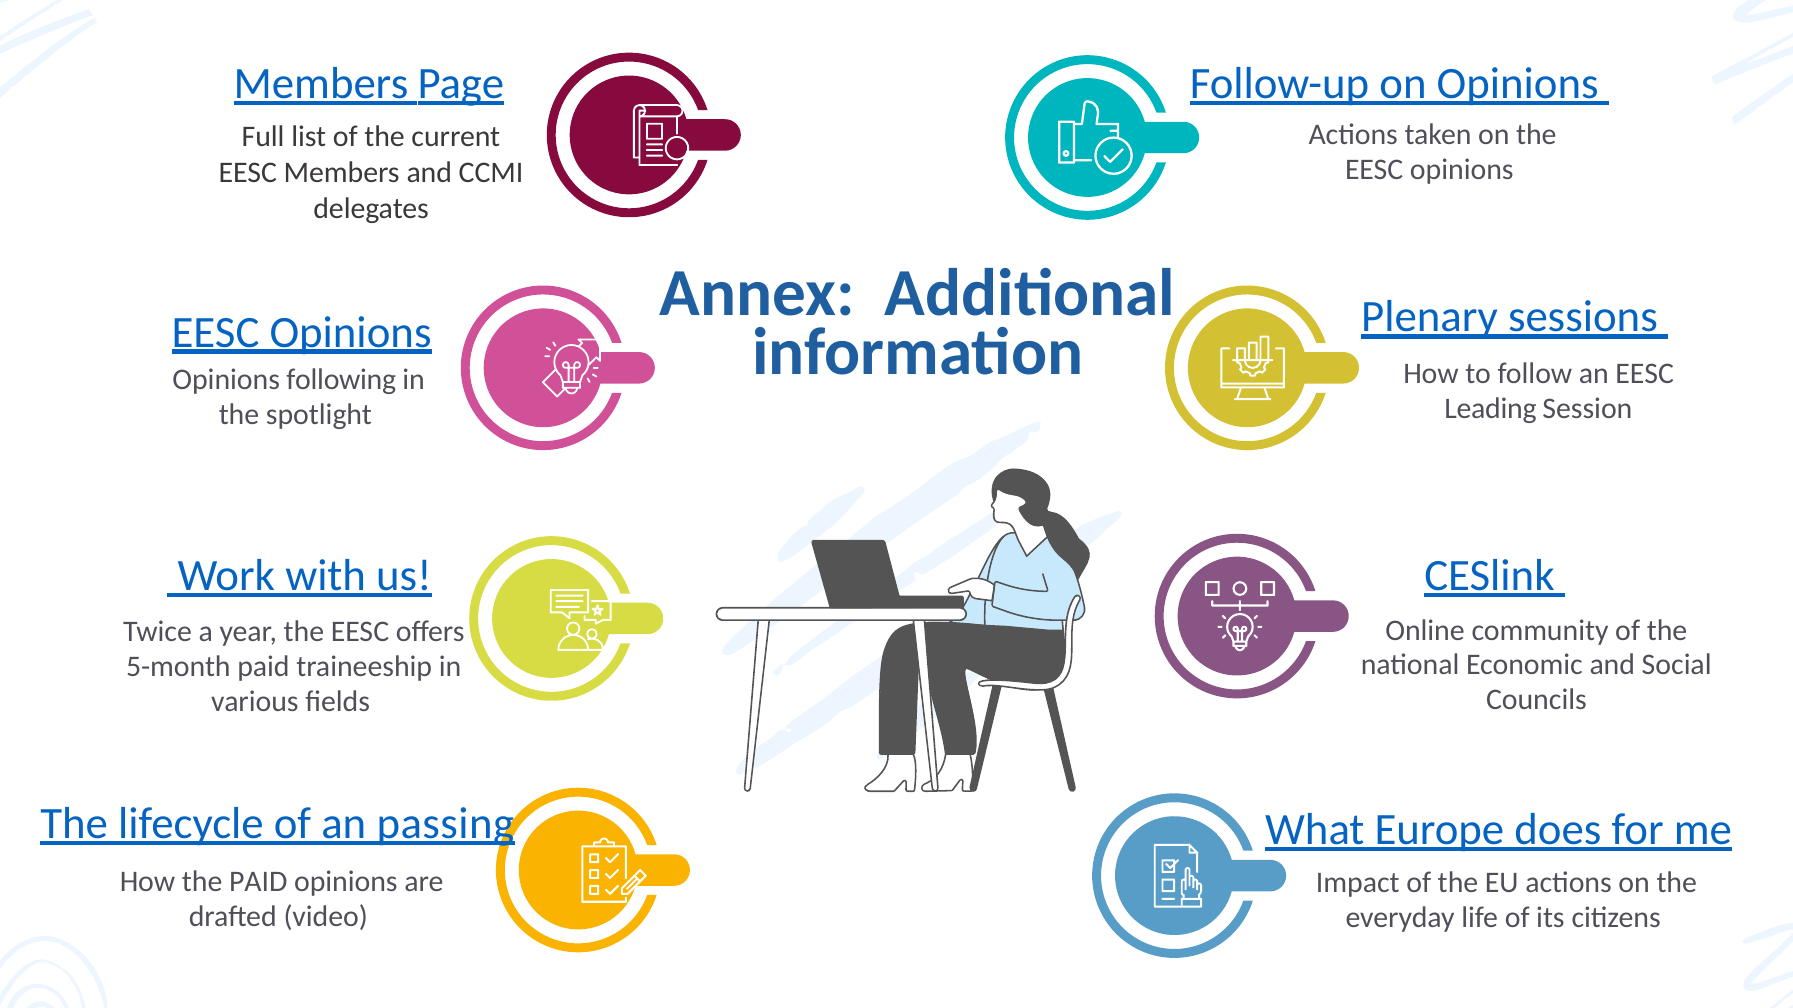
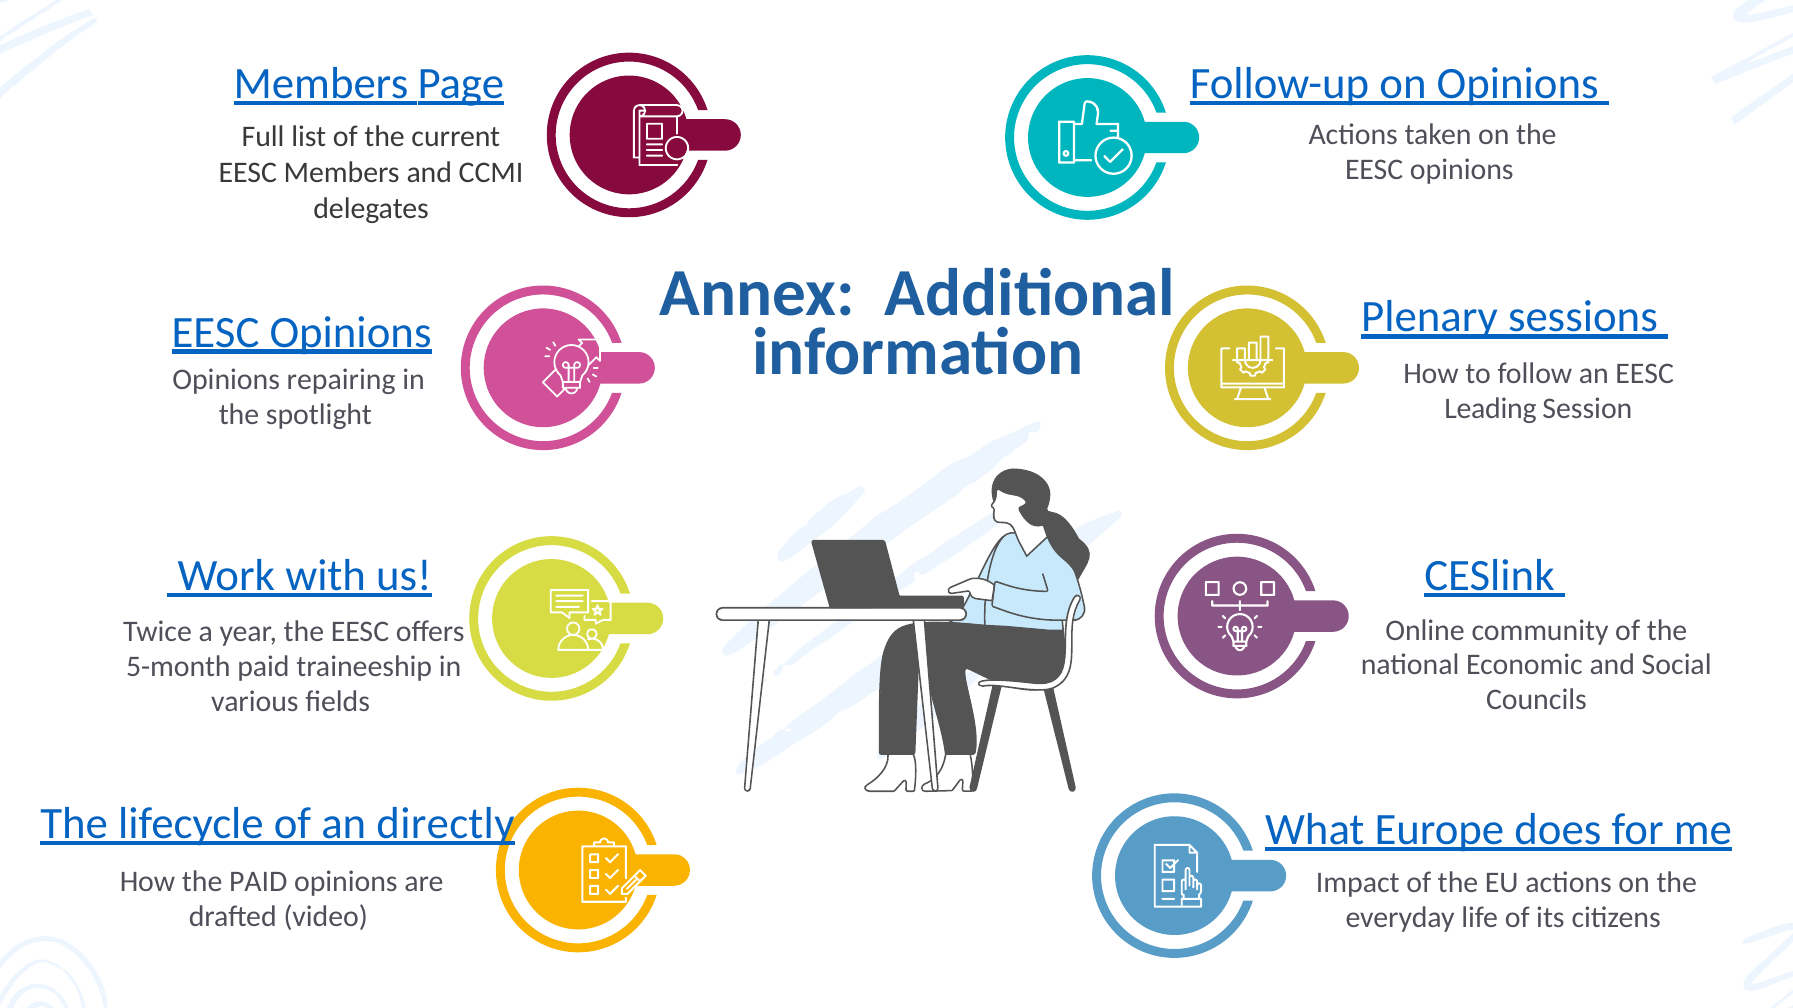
following: following -> repairing (341, 380)
passing: passing -> directly (445, 824)
